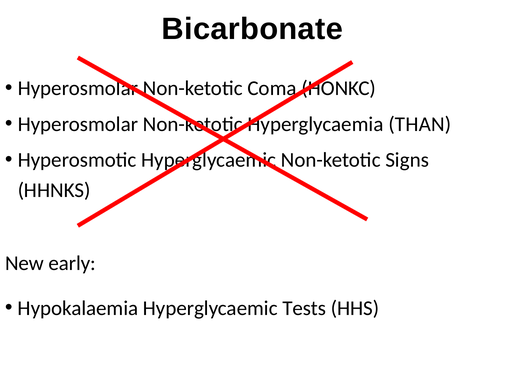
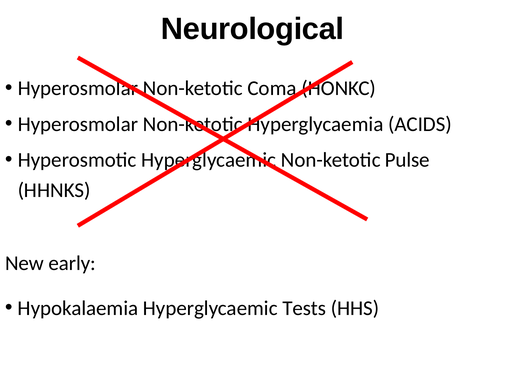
Bicarbonate: Bicarbonate -> Neurological (253, 29)
THAN: THAN -> ACIDS (420, 124)
Signs: Signs -> Pulse (407, 160)
